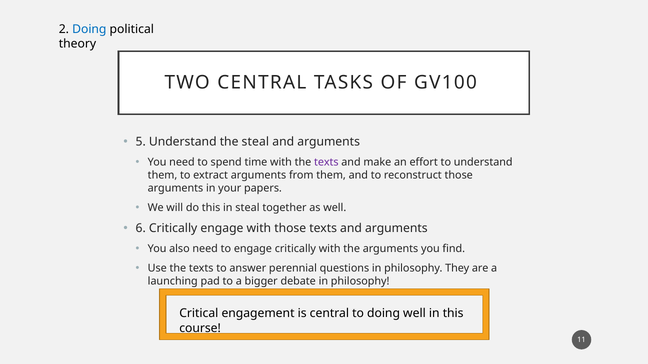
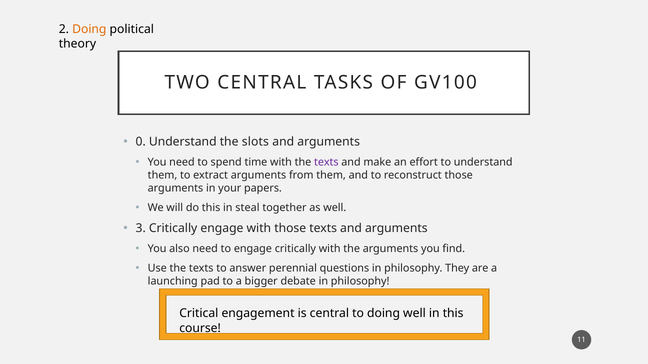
Doing colour: blue -> orange (89, 29)
5: 5 -> 0 (141, 142)
the steal: steal -> slots (255, 142)
6: 6 -> 3 (141, 229)
